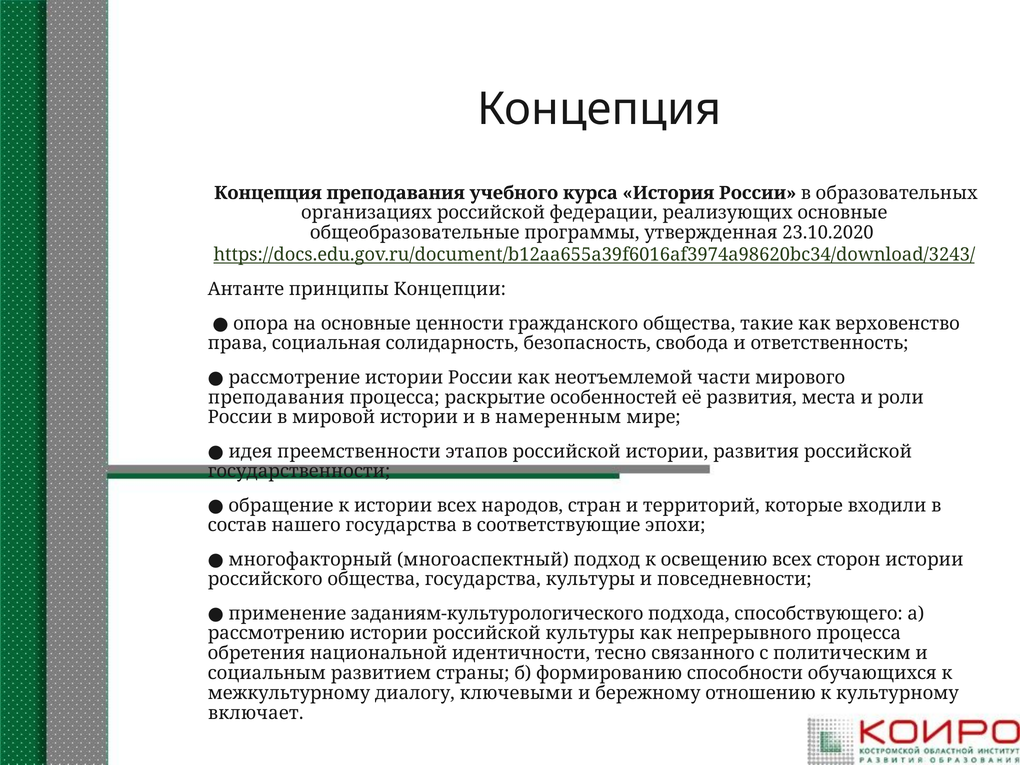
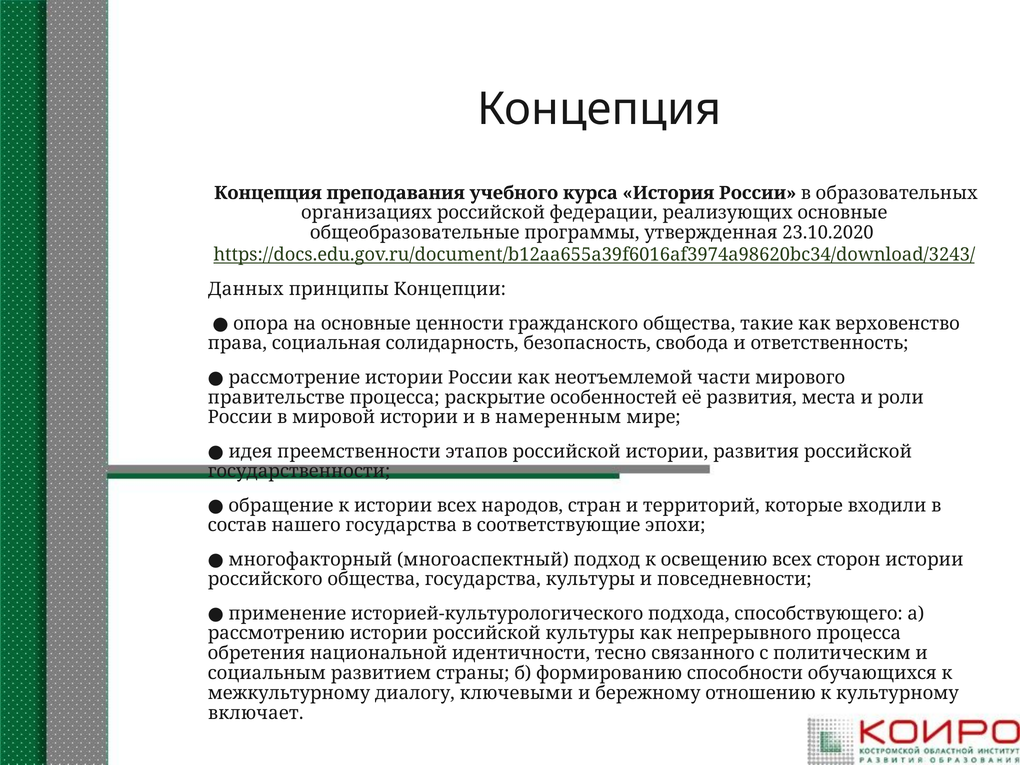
Антанте: Антанте -> Данных (246, 289)
преподавания: преподавания -> правительстве (276, 397)
заданиям-культурологического: заданиям-культурологического -> историей-культурологического (497, 613)
